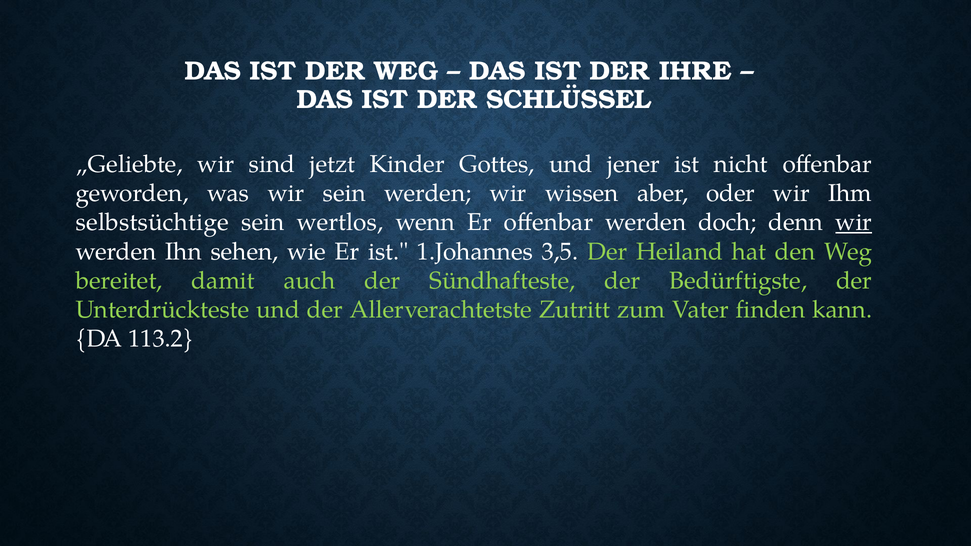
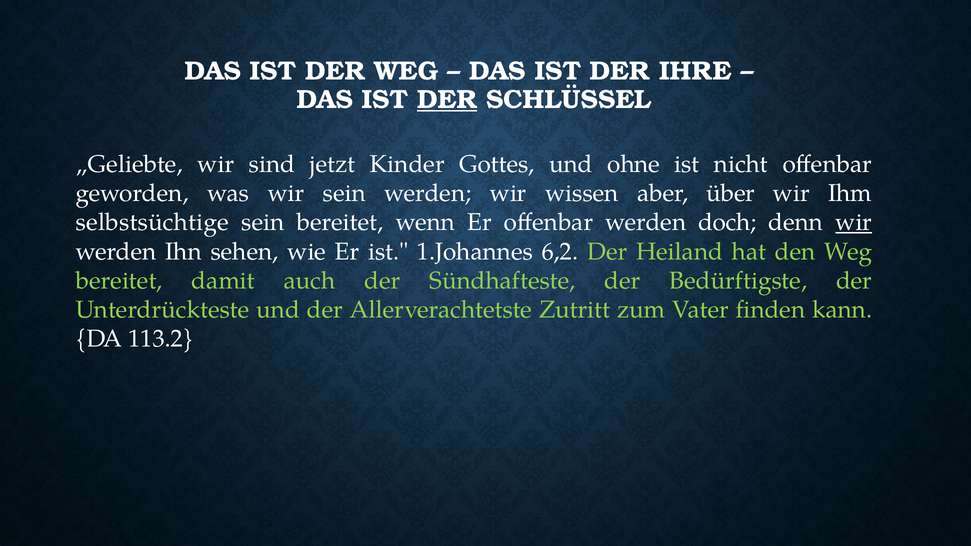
DER underline: none -> present (447, 100)
jener: jener -> ohne (634, 164)
oder: oder -> über (731, 193)
sein wertlos: wertlos -> bereitet (340, 223)
3,5: 3,5 -> 6,2 (560, 252)
